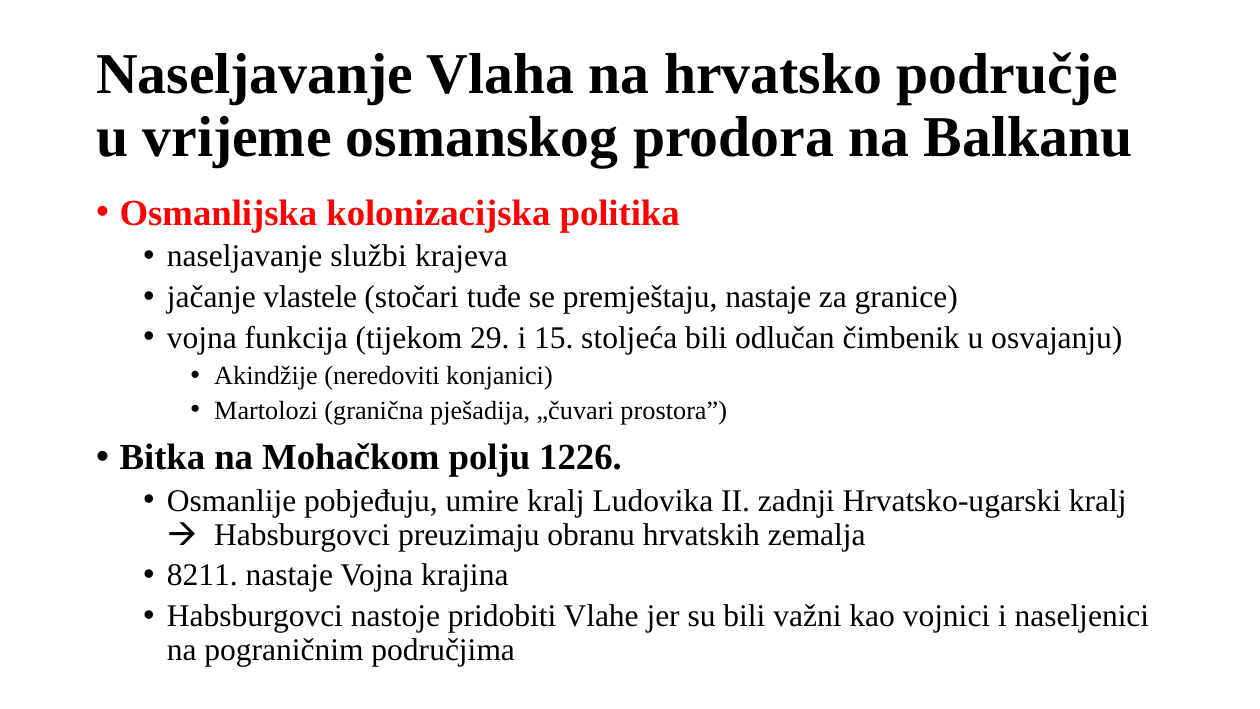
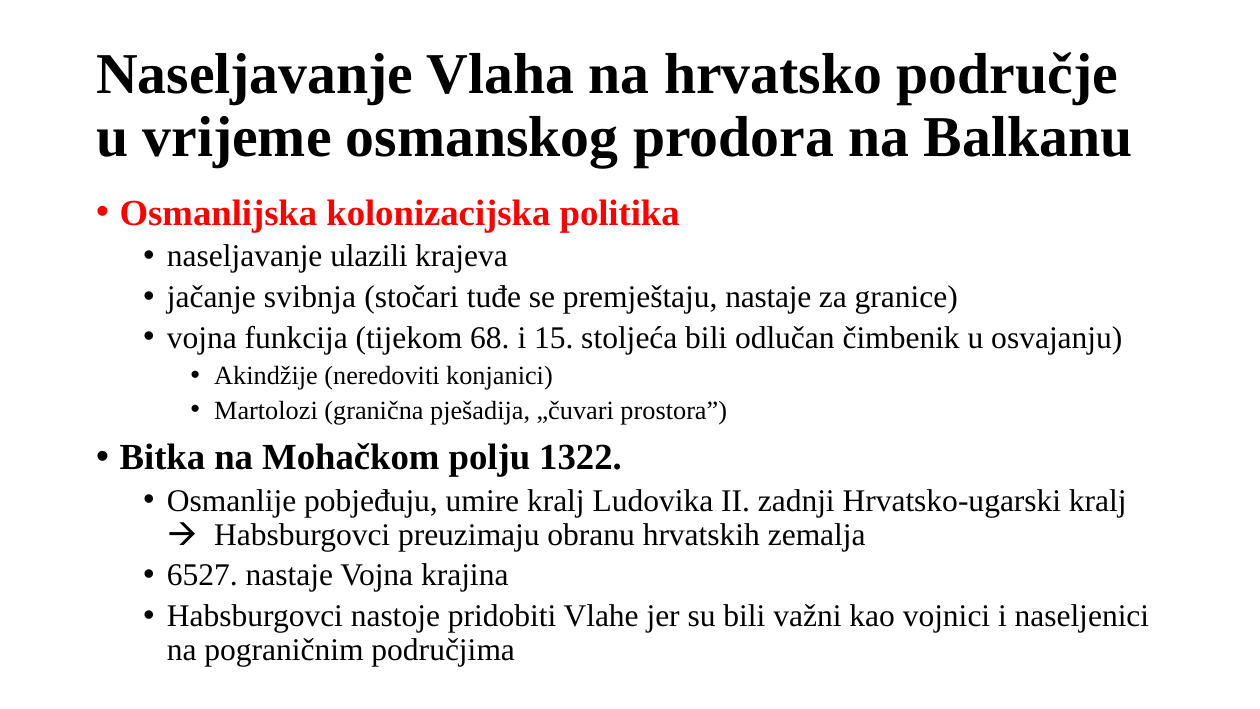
službi: službi -> ulazili (369, 256)
vlastele: vlastele -> svibnja (310, 297)
29: 29 -> 68 (490, 337)
1226: 1226 -> 1322 (581, 457)
8211: 8211 -> 6527 (202, 575)
